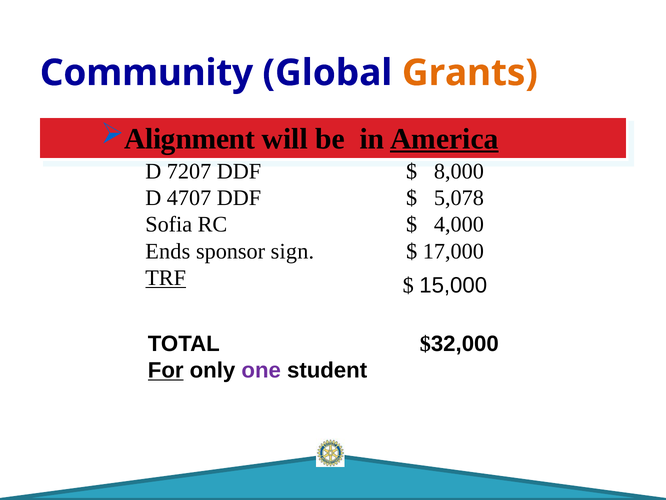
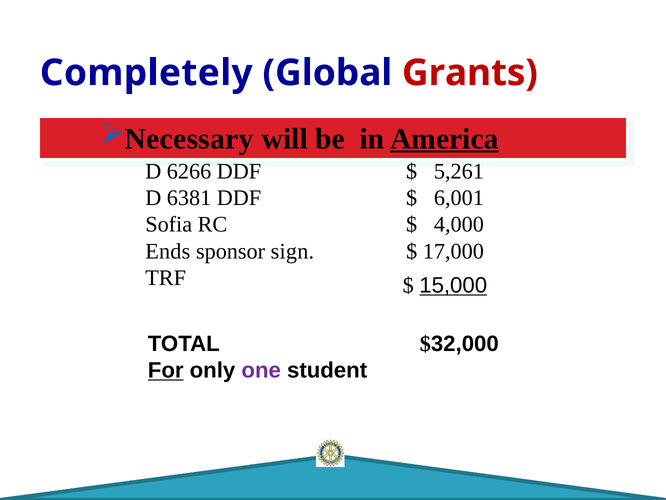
Community: Community -> Completely (146, 73)
Grants colour: orange -> red (470, 73)
Alignment: Alignment -> Necessary (189, 139)
7207: 7207 -> 6266 (189, 171)
8,000: 8,000 -> 5,261 (459, 171)
4707: 4707 -> 6381 (189, 198)
5,078: 5,078 -> 6,001 (459, 198)
TRF underline: present -> none (166, 278)
15,000 underline: none -> present (453, 285)
